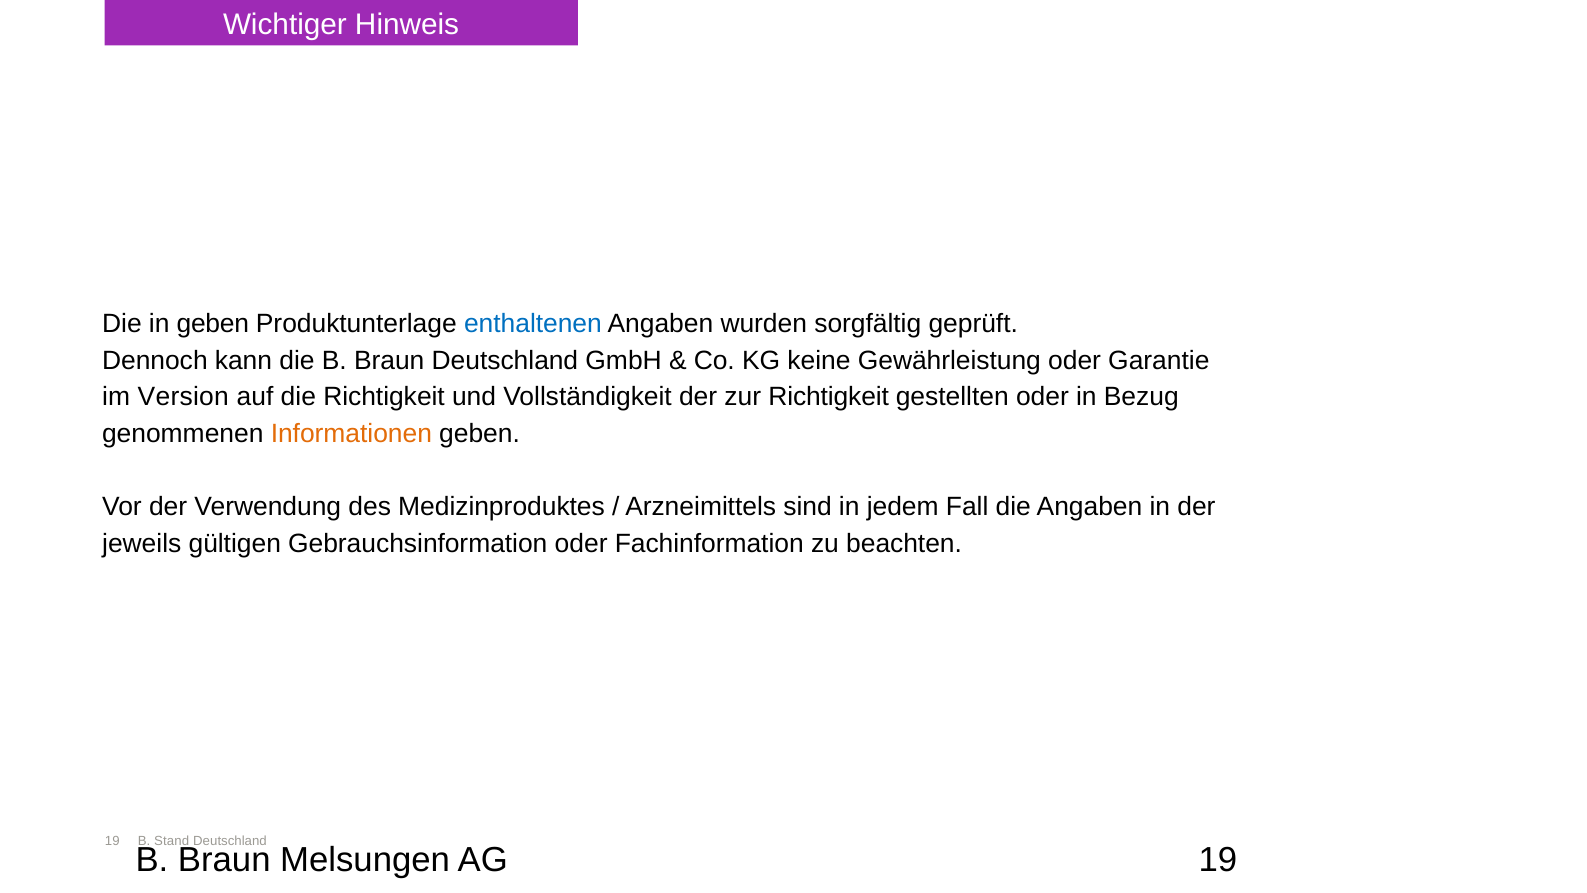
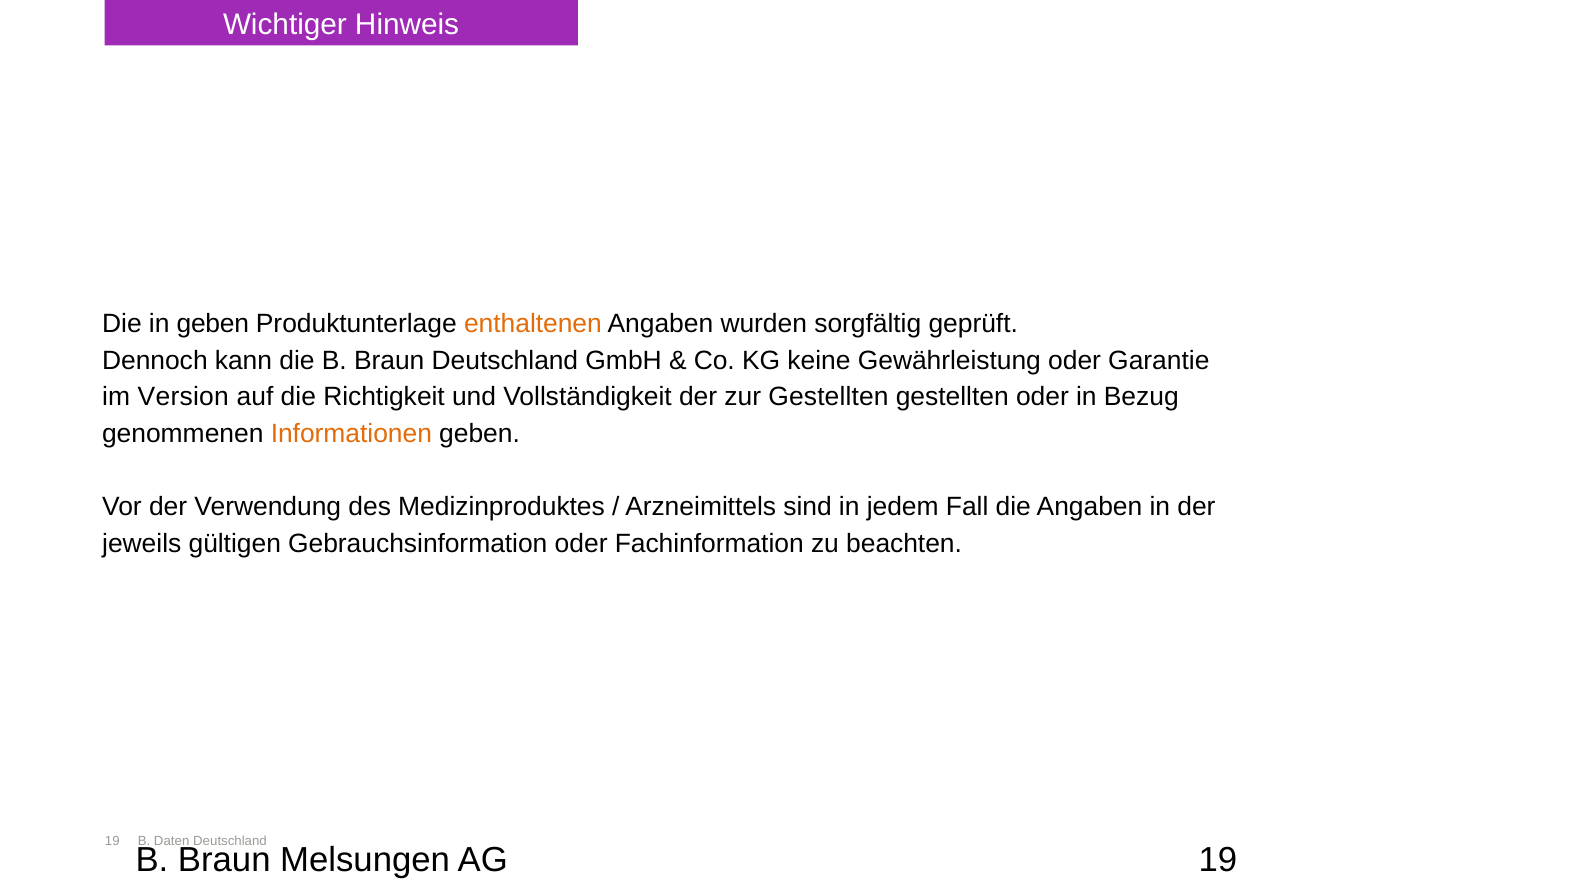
enthaltenen colour: blue -> orange (533, 324)
zur Richtigkeit: Richtigkeit -> Gestellten (828, 397)
Stand: Stand -> Daten (172, 841)
